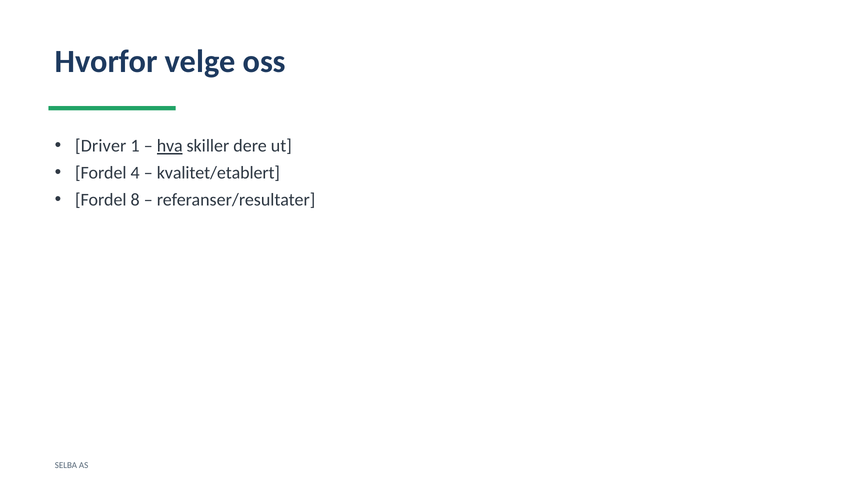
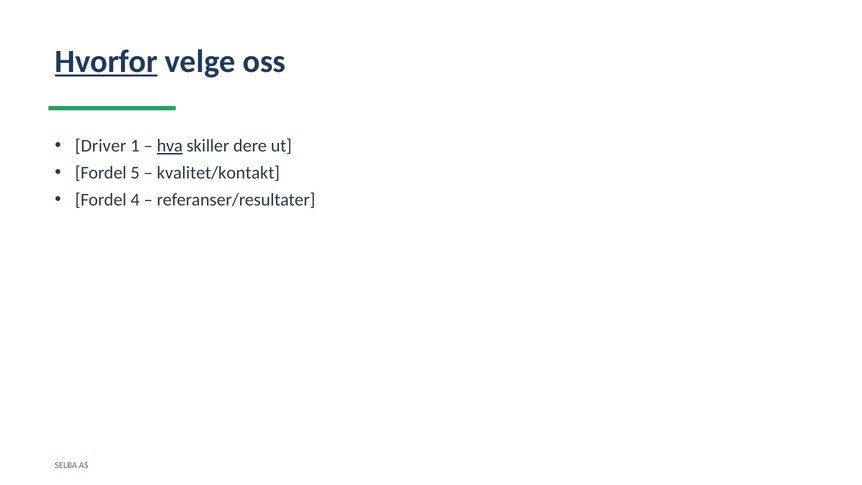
Hvorfor underline: none -> present (106, 62)
4: 4 -> 5 (135, 173)
kvalitet/etablert: kvalitet/etablert -> kvalitet/kontakt (218, 173)
8: 8 -> 4 (135, 200)
